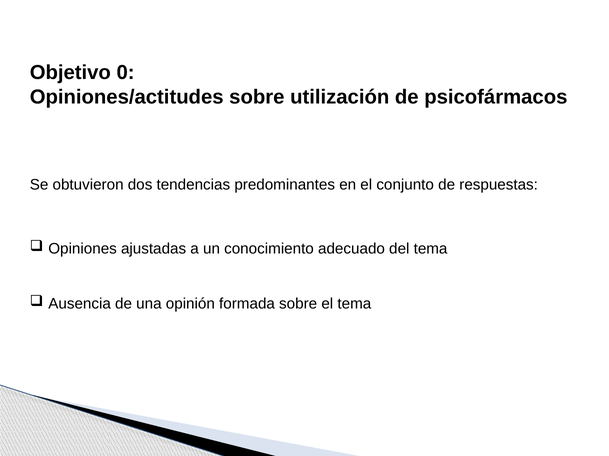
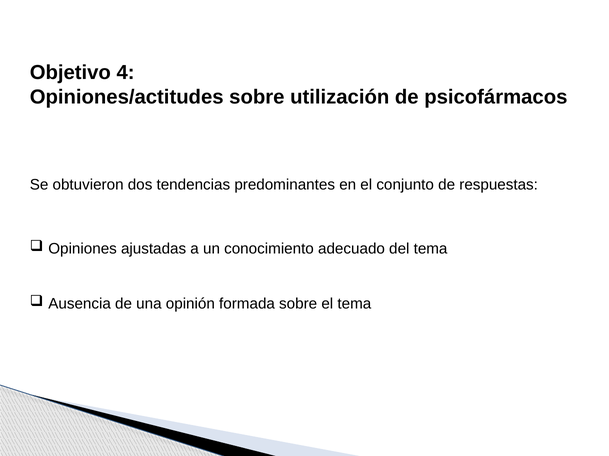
0: 0 -> 4 (126, 73)
